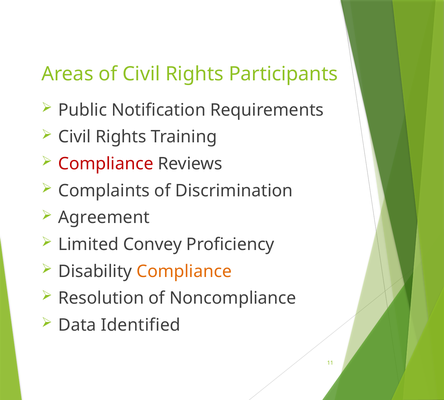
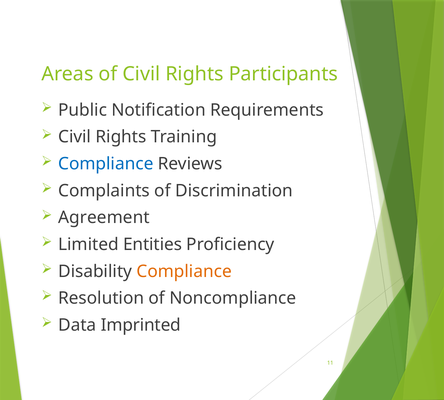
Compliance colour: red -> blue (106, 164)
Convey: Convey -> Entities (153, 244)
Identified: Identified -> Imprinted (141, 325)
